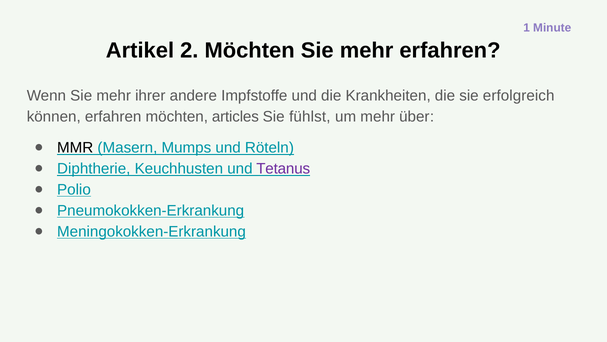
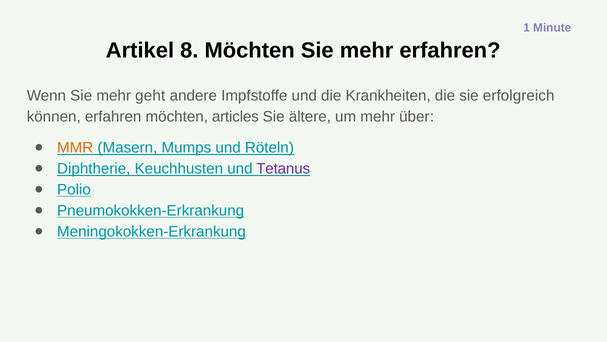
2: 2 -> 8 (189, 50)
ihrer: ihrer -> geht (150, 95)
fühlst: fühlst -> ältere (310, 116)
MMR colour: black -> orange (75, 147)
